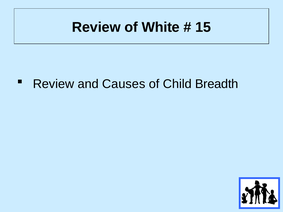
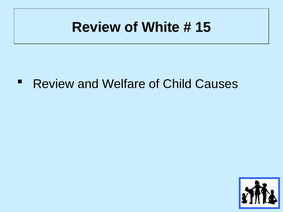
Causes: Causes -> Welfare (124, 84)
Breadth: Breadth -> Causes (217, 84)
